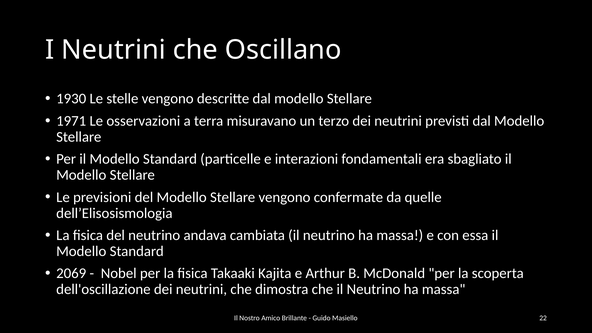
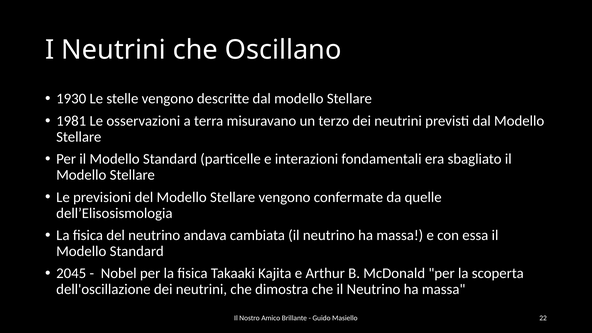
1971: 1971 -> 1981 (71, 121)
2069: 2069 -> 2045 (71, 273)
